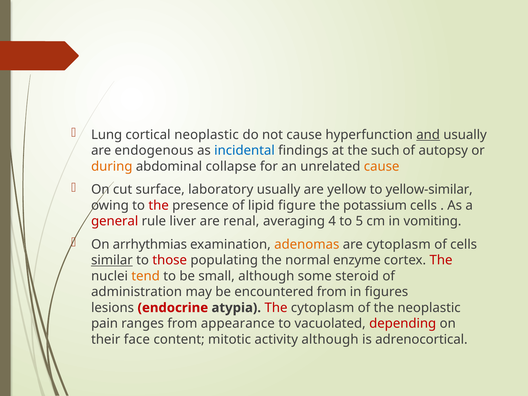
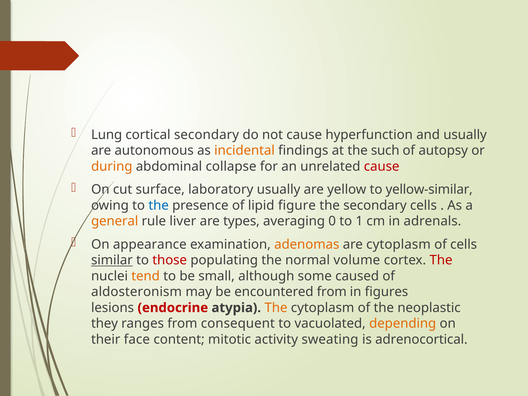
cortical neoplastic: neoplastic -> secondary (207, 135)
and underline: present -> none (428, 135)
endogenous: endogenous -> autonomous (154, 151)
incidental colour: blue -> orange (245, 151)
cause colour: orange -> red (382, 166)
the colour: red -> blue (159, 205)
the potassium: potassium -> secondary (375, 205)
general colour: red -> orange (115, 221)
renal: renal -> types (241, 221)
4: 4 -> 0 (332, 221)
5: 5 -> 1 (359, 221)
vomiting: vomiting -> adrenals (432, 221)
arrhythmias: arrhythmias -> appearance (150, 244)
enzyme: enzyme -> volume (357, 260)
steroid: steroid -> caused (357, 276)
administration: administration -> aldosteronism (136, 292)
The colour: red -> orange (276, 308)
pain: pain -> they (105, 324)
appearance: appearance -> consequent (238, 324)
depending colour: red -> orange (403, 324)
activity although: although -> sweating (330, 339)
